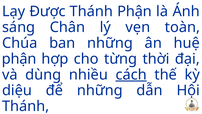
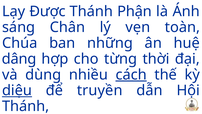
phận: phận -> dâng (19, 59)
diệu underline: none -> present (17, 90)
để những: những -> truyền (100, 90)
